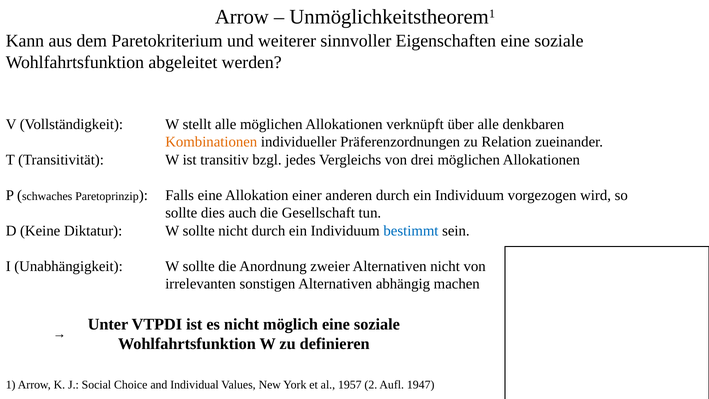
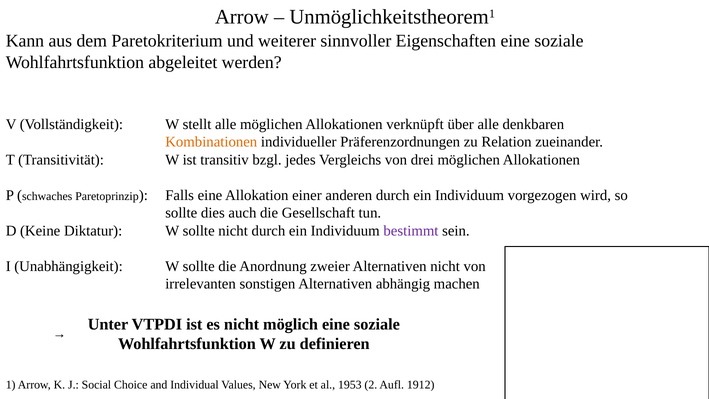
bestimmt colour: blue -> purple (411, 231)
1957: 1957 -> 1953 (350, 385)
1947: 1947 -> 1912 (421, 385)
